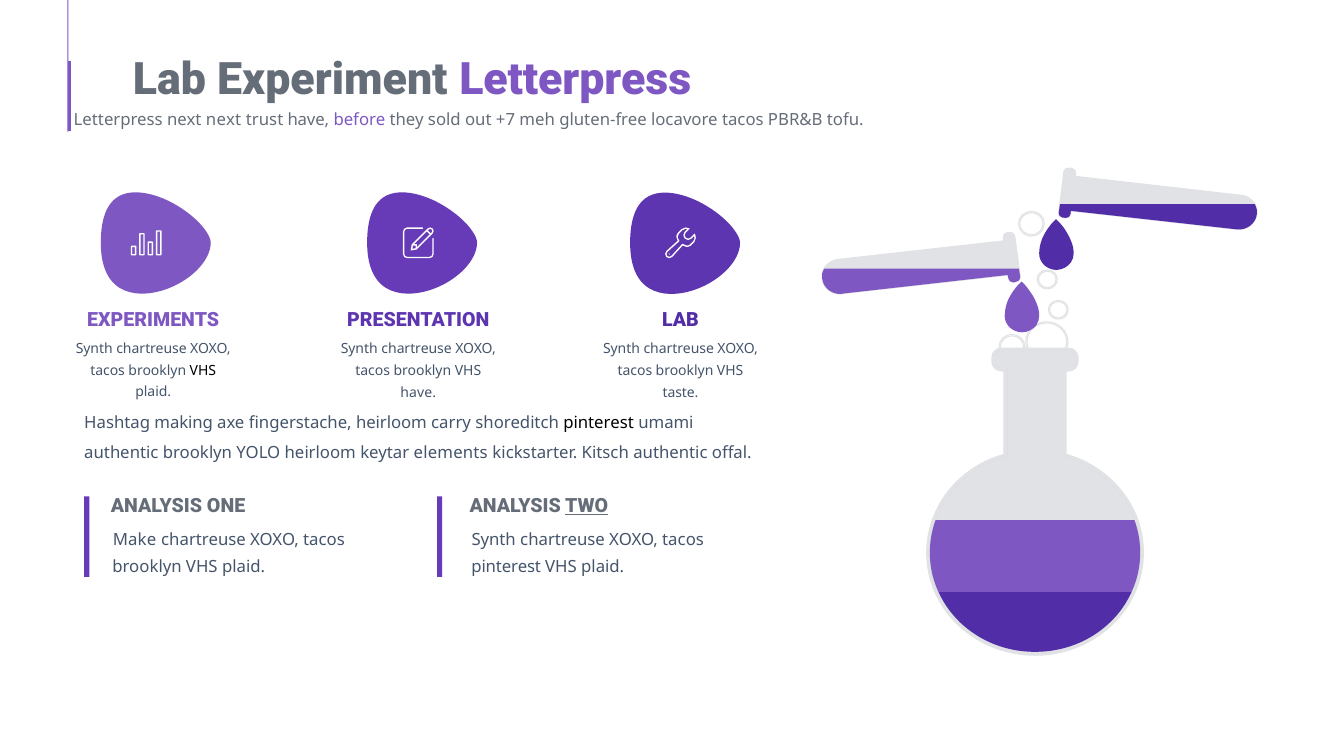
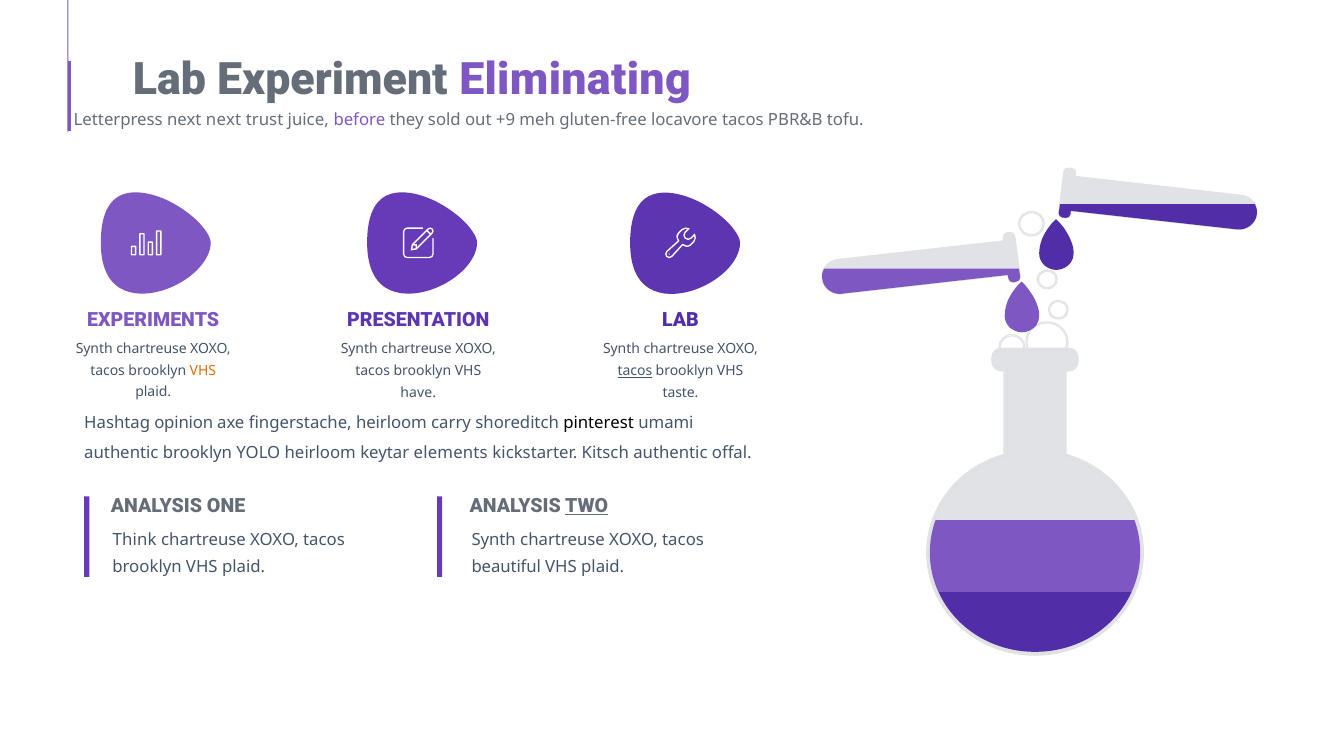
Experiment Letterpress: Letterpress -> Eliminating (575, 80)
trust have: have -> juice (308, 119)
+7: +7 -> +9 (506, 119)
VHS colour: black -> orange (203, 370)
tacos underline: none -> present (635, 371)
making: making -> opinion (184, 423)
Make: Make -> Think (135, 540)
pinterest: pinterest -> beautiful (506, 567)
